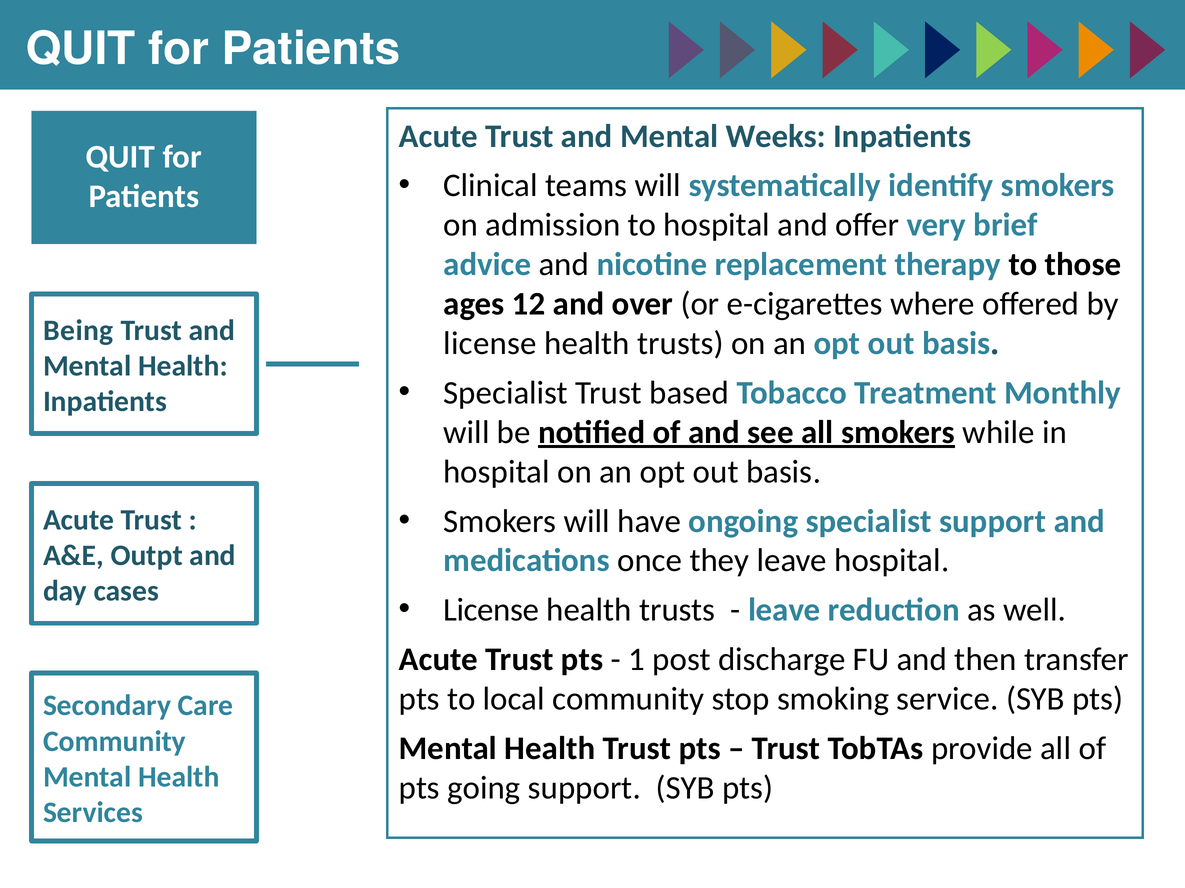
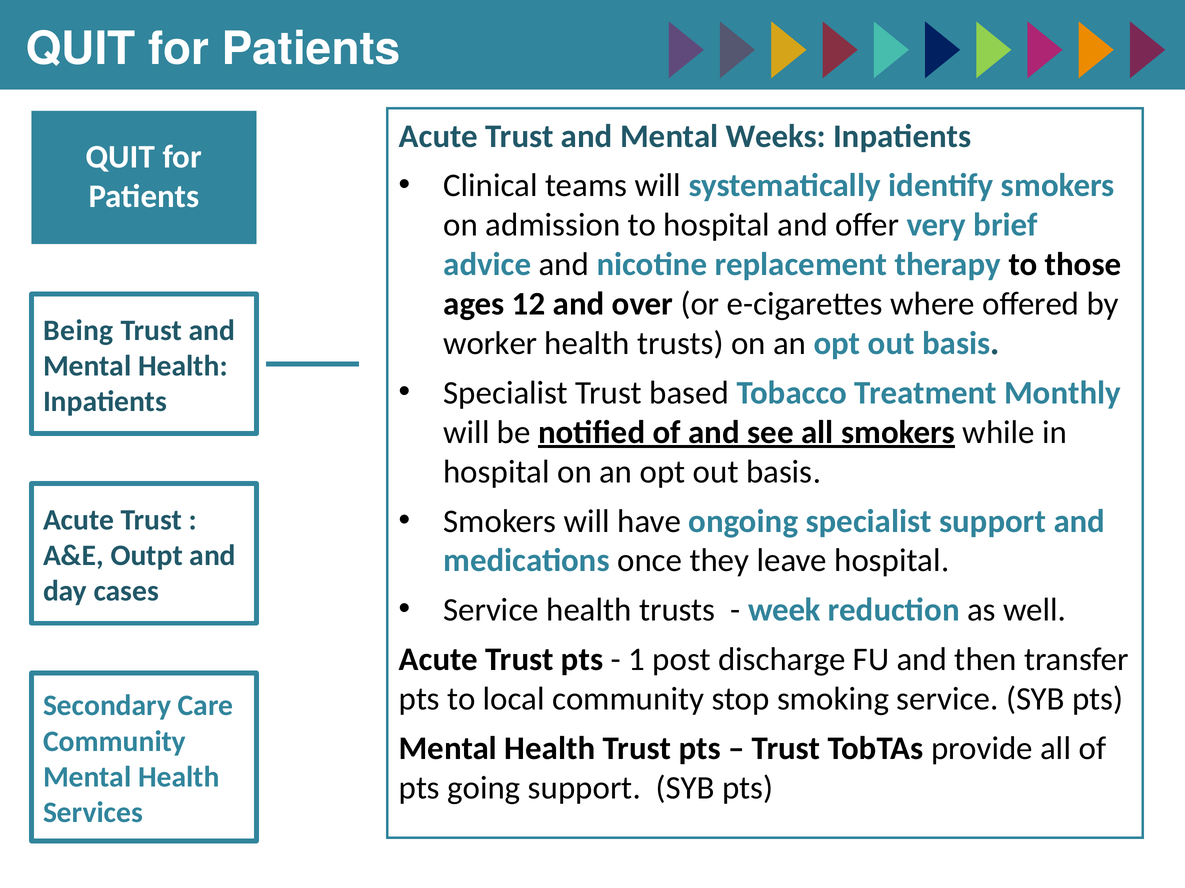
license: license -> worker (490, 344)
License: License -> Service (491, 611)
leave: leave -> week (784, 611)
